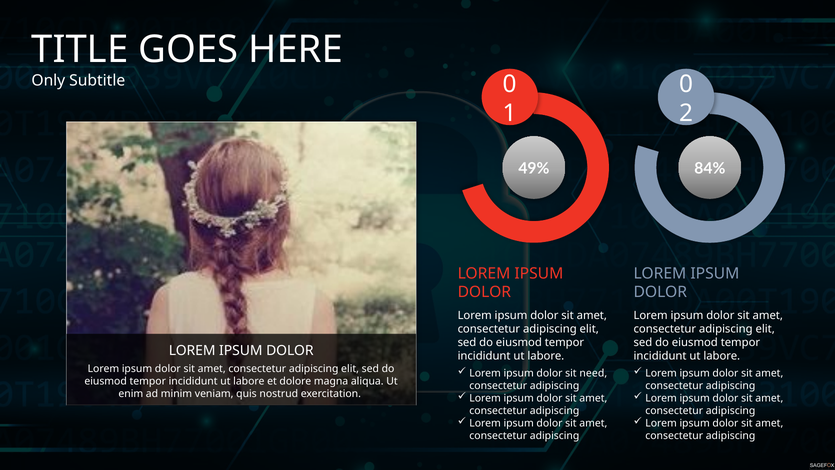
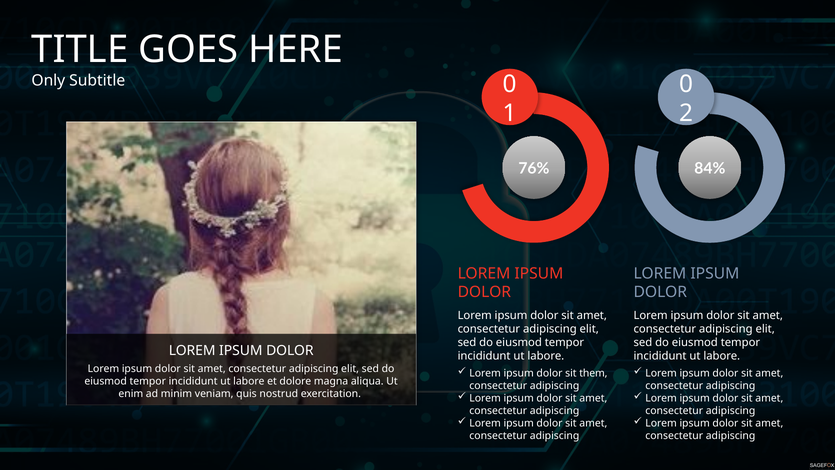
49%: 49% -> 76% (534, 169)
need: need -> them (593, 373)
